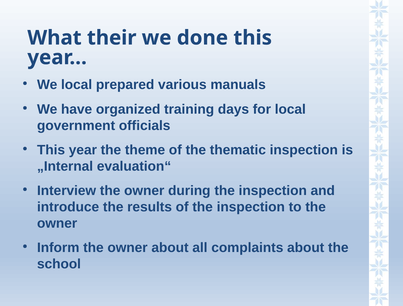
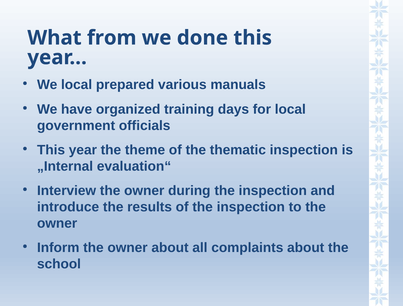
their: their -> from (112, 38)
